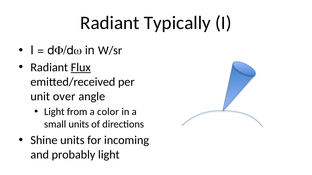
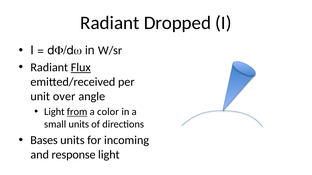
Typically: Typically -> Dropped (177, 23)
from underline: none -> present (77, 112)
Shine: Shine -> Bases (44, 141)
probably: probably -> response (74, 155)
